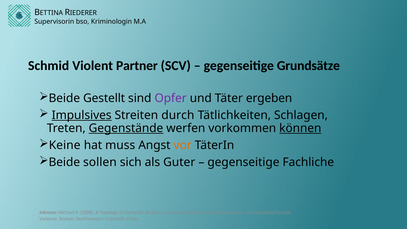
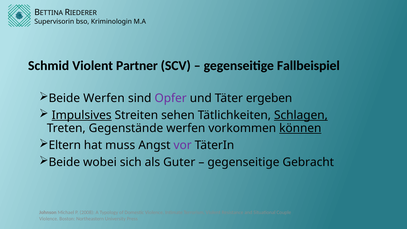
Grundsätze: Grundsätze -> Fallbeispiel (308, 66)
Beide Gestellt: Gestellt -> Werfen (104, 98)
durch: durch -> sehen (178, 115)
Schlagen underline: none -> present (301, 115)
Gegenstände underline: present -> none (126, 128)
Keine: Keine -> Eltern (65, 145)
vor colour: orange -> purple (183, 145)
sollen: sollen -> wobei (100, 162)
Fachliche: Fachliche -> Gebracht (308, 162)
